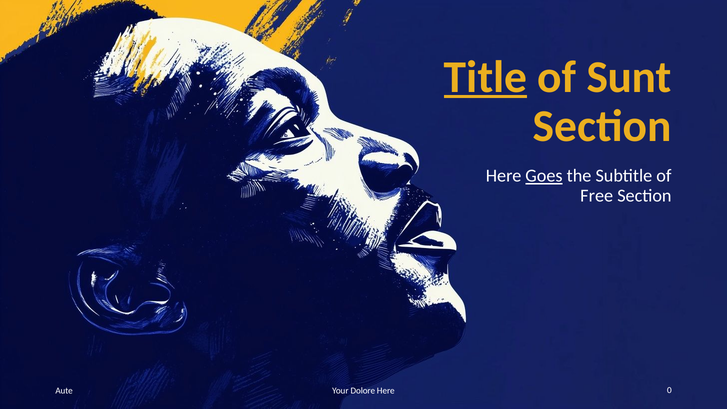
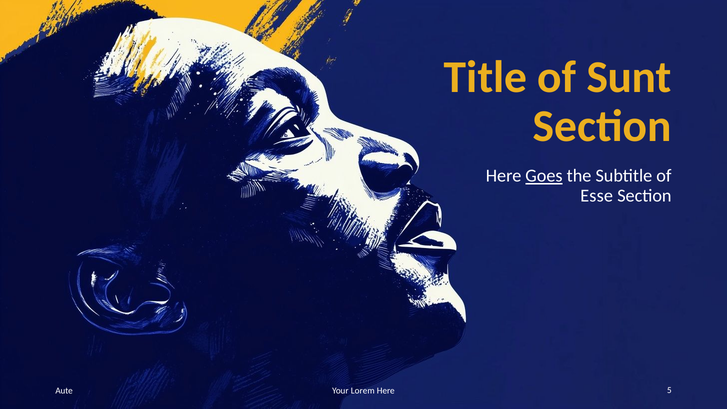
Title underline: present -> none (486, 77)
Free: Free -> Esse (597, 195)
Dolore: Dolore -> Lorem (363, 391)
0: 0 -> 5 (669, 390)
